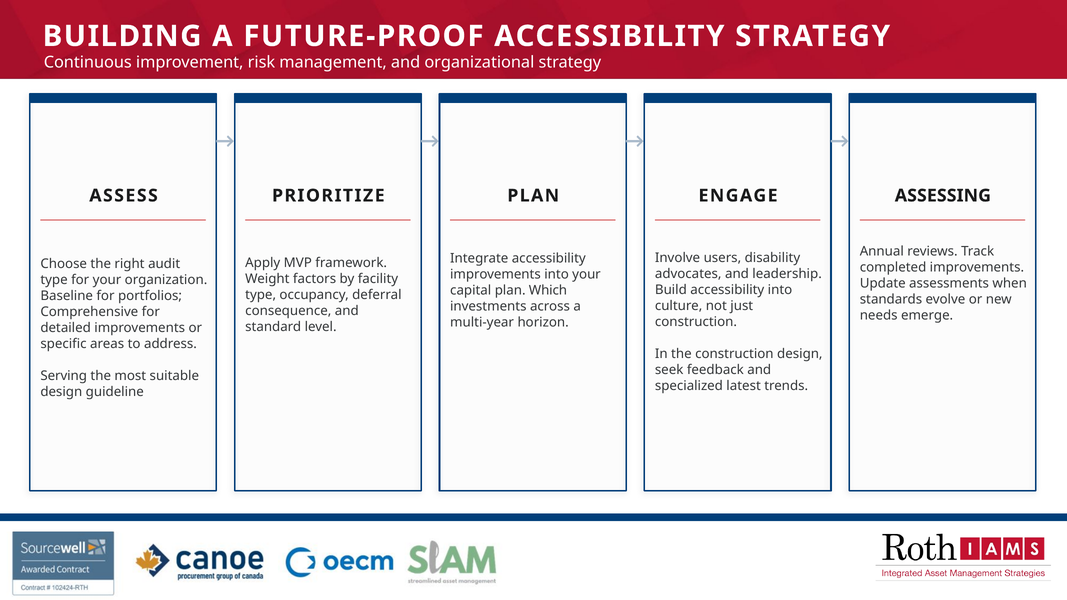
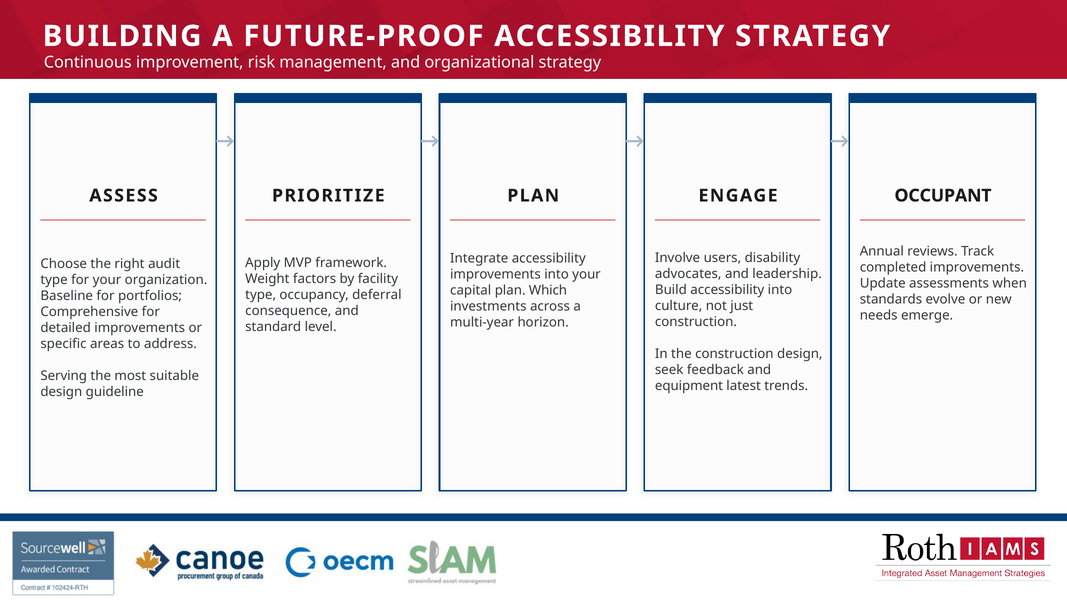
ASSESSING: ASSESSING -> OCCUPANT (943, 196)
specialized: specialized -> equipment (689, 386)
